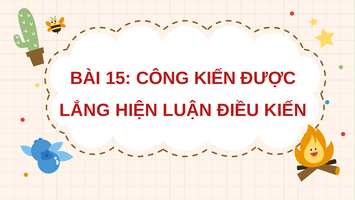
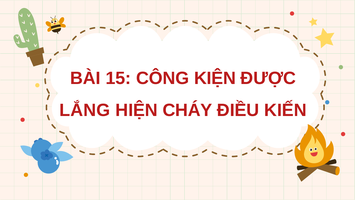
CÔNG KIẾN: KIẾN -> KIỆN (215, 78)
LUẬN: LUẬN -> CHÁY (187, 110)
